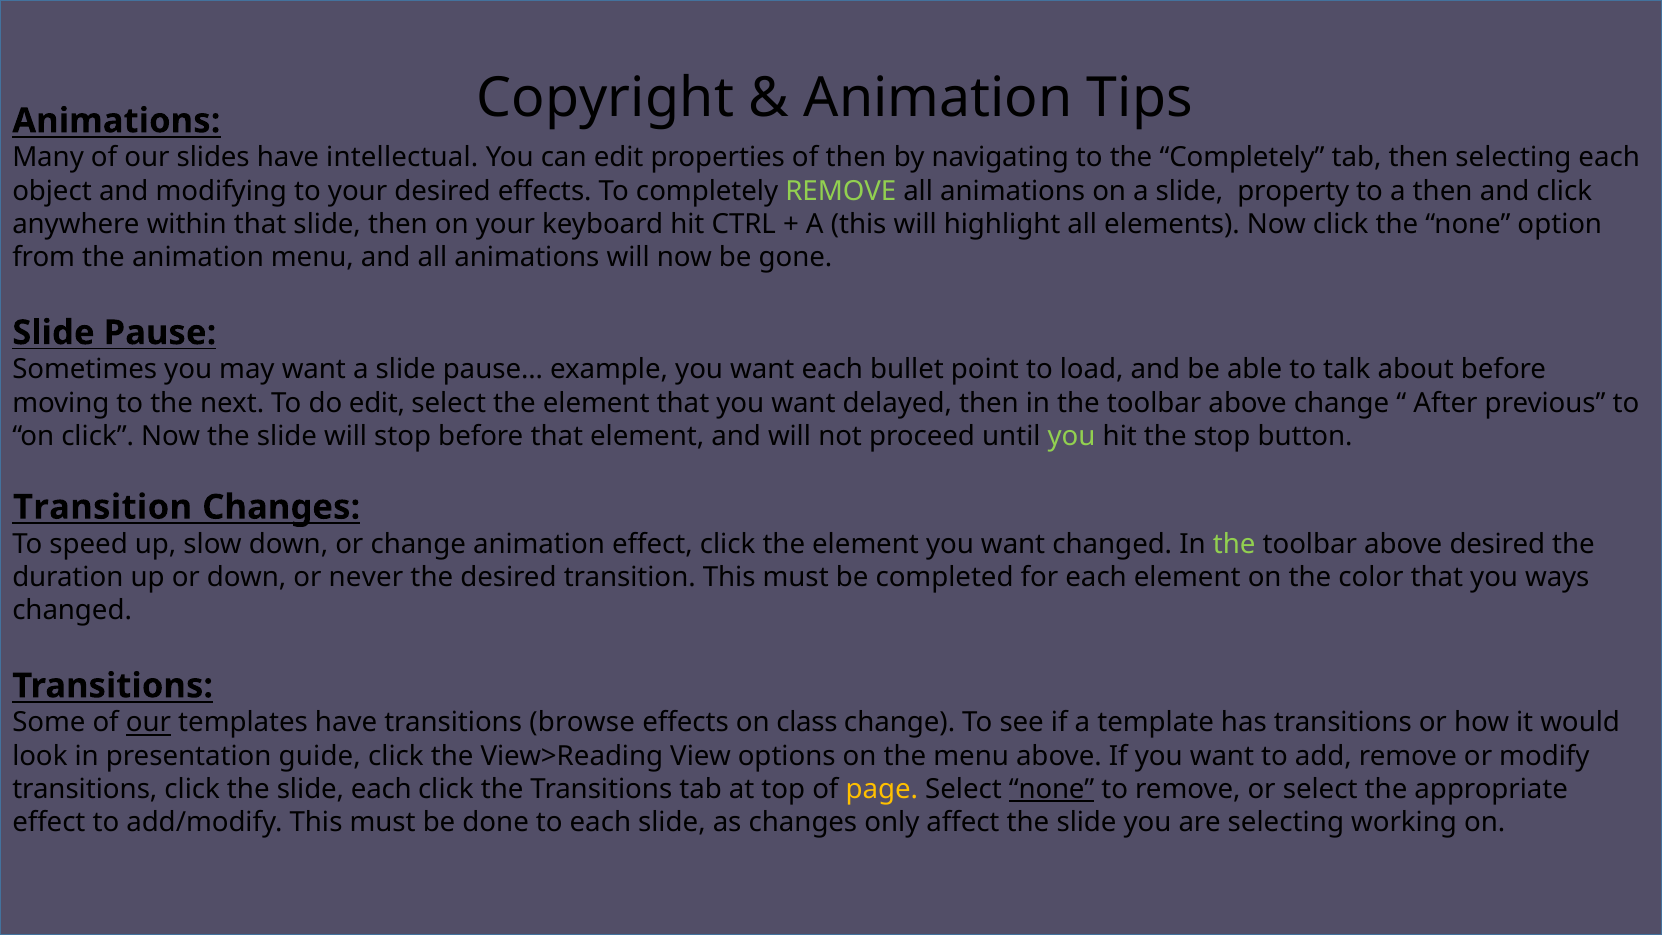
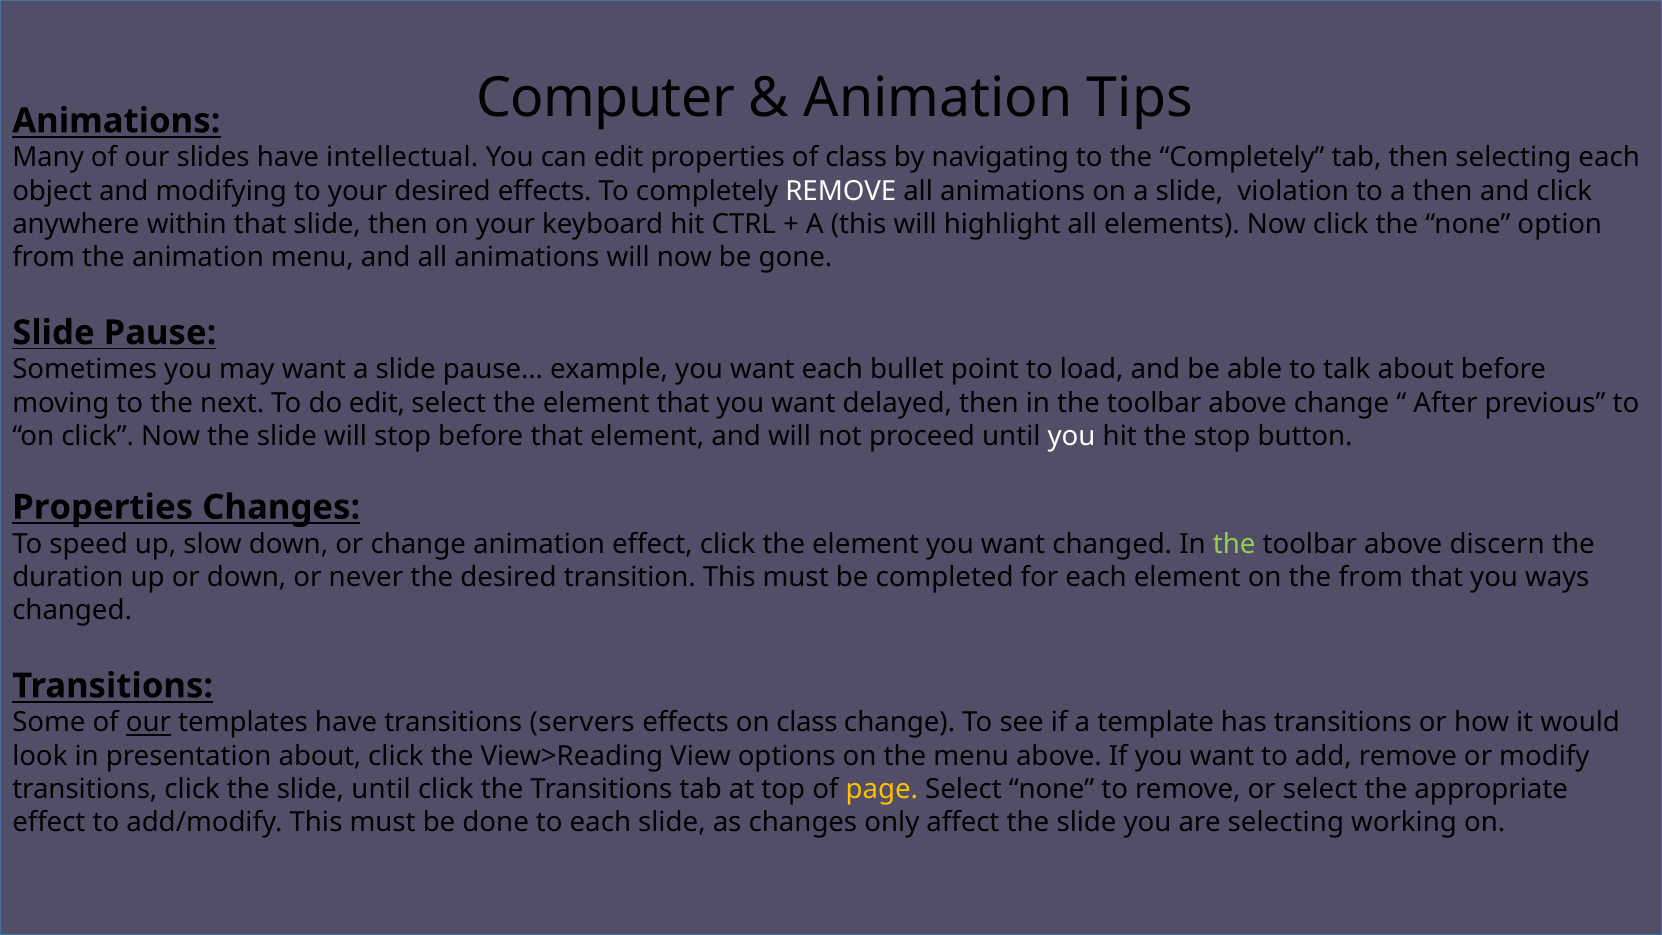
Copyright: Copyright -> Computer (606, 98)
of then: then -> class (856, 158)
REMOVE colour: light green -> white (841, 191)
property: property -> violation (1293, 191)
you colour: light green -> white (1072, 436)
Transition: Transition -> Properties (103, 507)
above desired: desired -> discern (1497, 544)
the color: color -> from (1371, 577)
browse: browse -> servers (582, 723)
presentation guide: guide -> about (320, 756)
slide each: each -> until (381, 789)
none underline: present -> none (1052, 789)
